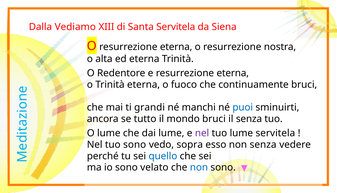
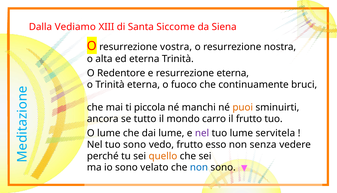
Santa Servitela: Servitela -> Siccome (176, 27)
O resurrezione eterna: eterna -> vostra (176, 47)
grandi: grandi -> piccola (150, 108)
puoi colour: blue -> orange (243, 108)
mondo bruci: bruci -> carro (214, 119)
il senza: senza -> frutto (249, 119)
vedo sopra: sopra -> frutto (190, 145)
quello colour: blue -> orange (163, 156)
